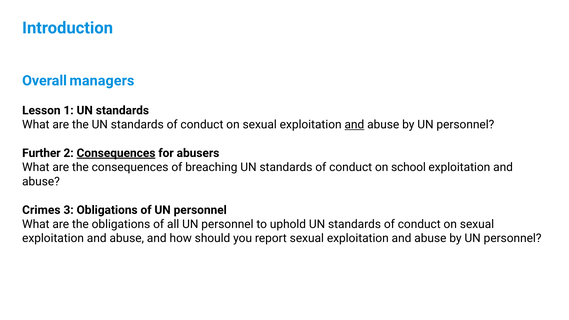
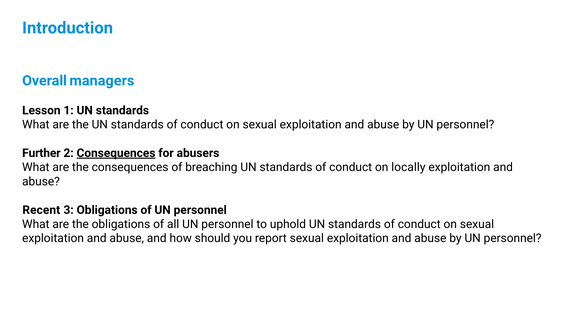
and underline: present -> none (354, 125)
school: school -> locally (408, 167)
Crimes: Crimes -> Recent (41, 210)
